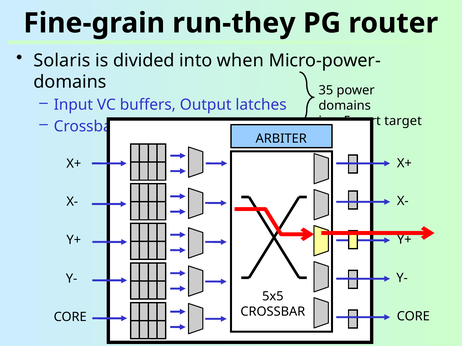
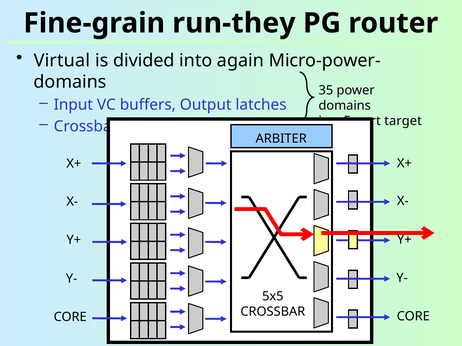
Solaris: Solaris -> Virtual (62, 61)
when: when -> again (240, 61)
